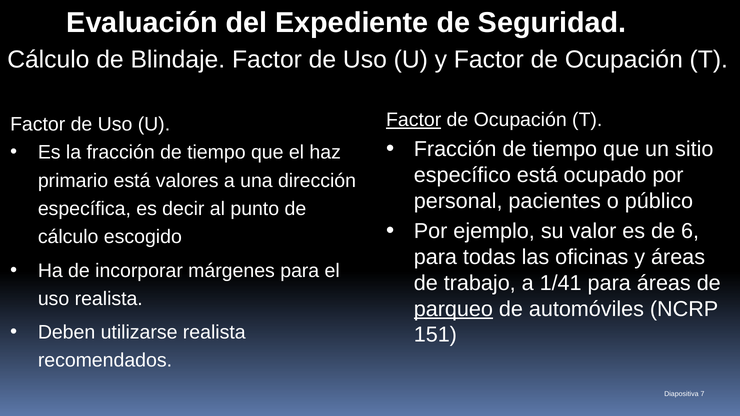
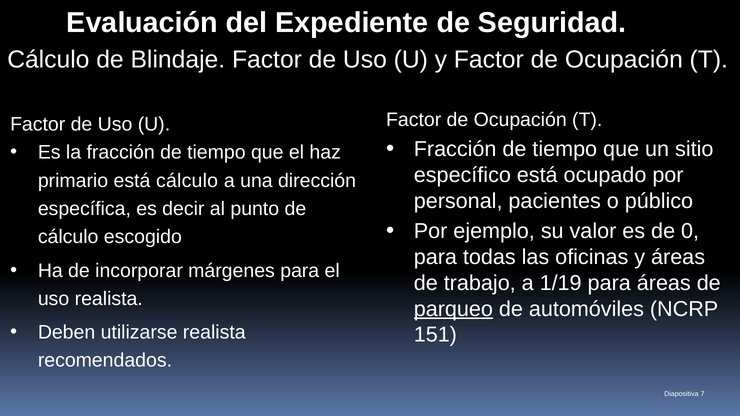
Factor underline: present -> none (414, 120)
está valores: valores -> cálculo (187, 181)
6: 6 -> 0 (690, 231)
1/41: 1/41 -> 1/19 (561, 283)
